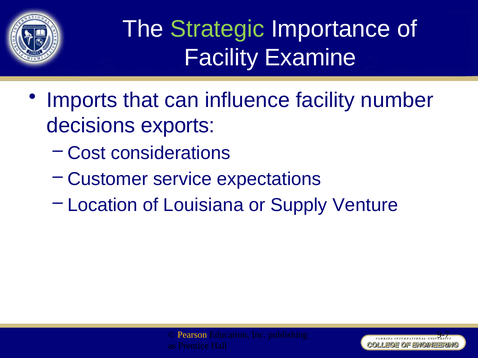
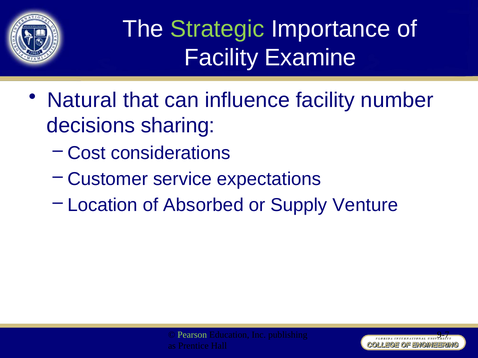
Imports: Imports -> Natural (82, 100)
exports: exports -> sharing (178, 126)
Louisiana: Louisiana -> Absorbed (204, 205)
Pearson colour: yellow -> light green (192, 335)
